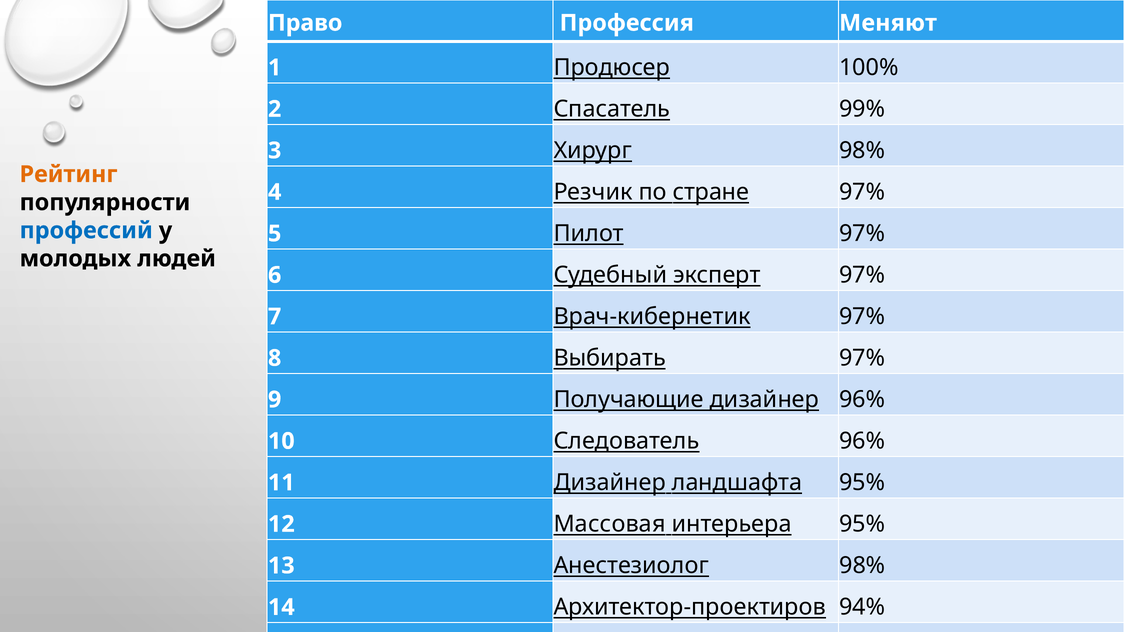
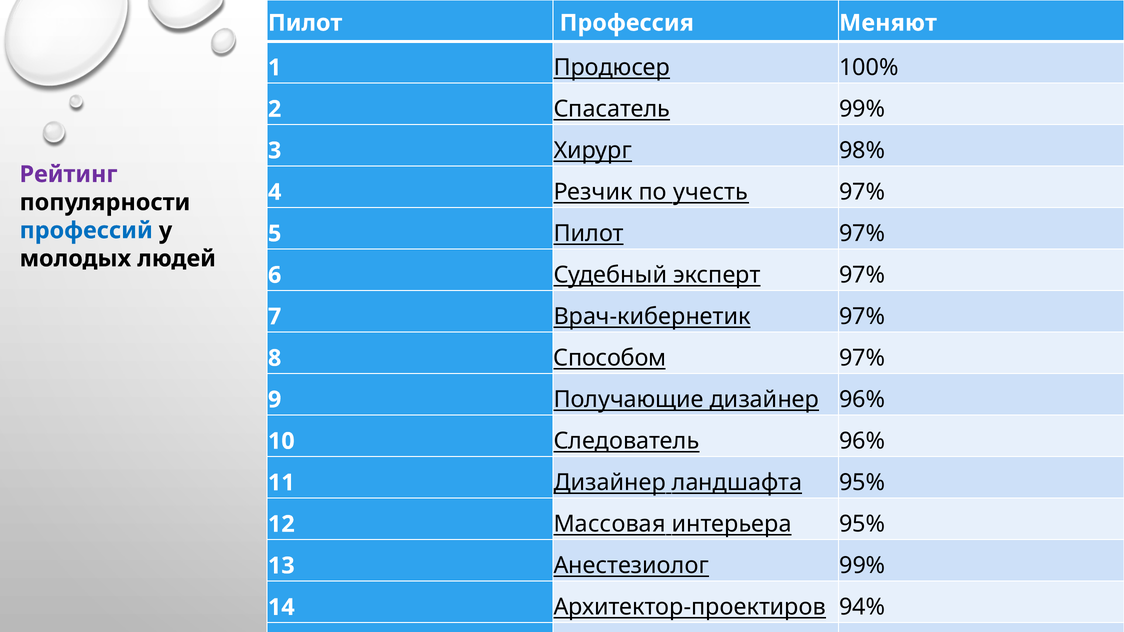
Право: Право -> Пилот (305, 23)
Рейтинг colour: orange -> purple (69, 174)
стране: стране -> учесть (711, 192)
Выбирать: Выбирать -> Способом (610, 358)
Анестезиолог 98%: 98% -> 99% (862, 566)
